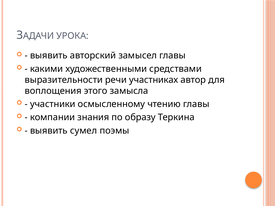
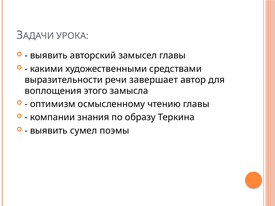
участниках: участниках -> завершает (154, 80)
участники: участники -> оптимизм (53, 104)
